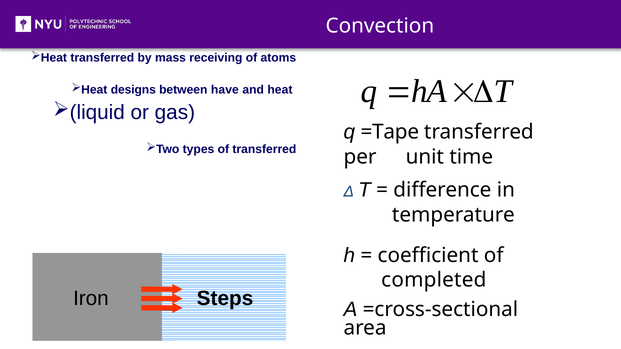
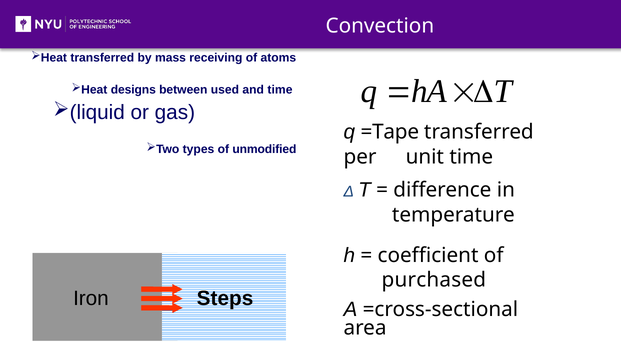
have: have -> used (225, 90)
and heat: heat -> time (280, 90)
of transferred: transferred -> unmodified (264, 149)
completed: completed -> purchased (434, 280)
